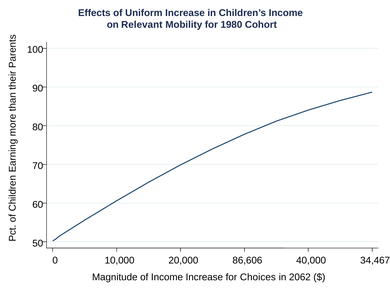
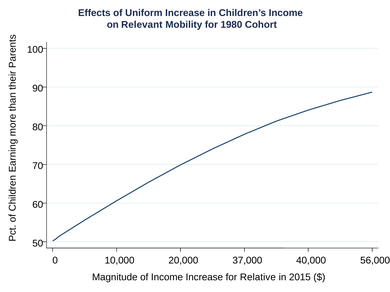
86,606: 86,606 -> 37,000 (247, 261)
34,467: 34,467 -> 56,000 (375, 261)
Choices: Choices -> Relative (258, 278)
2062: 2062 -> 2015 (300, 278)
